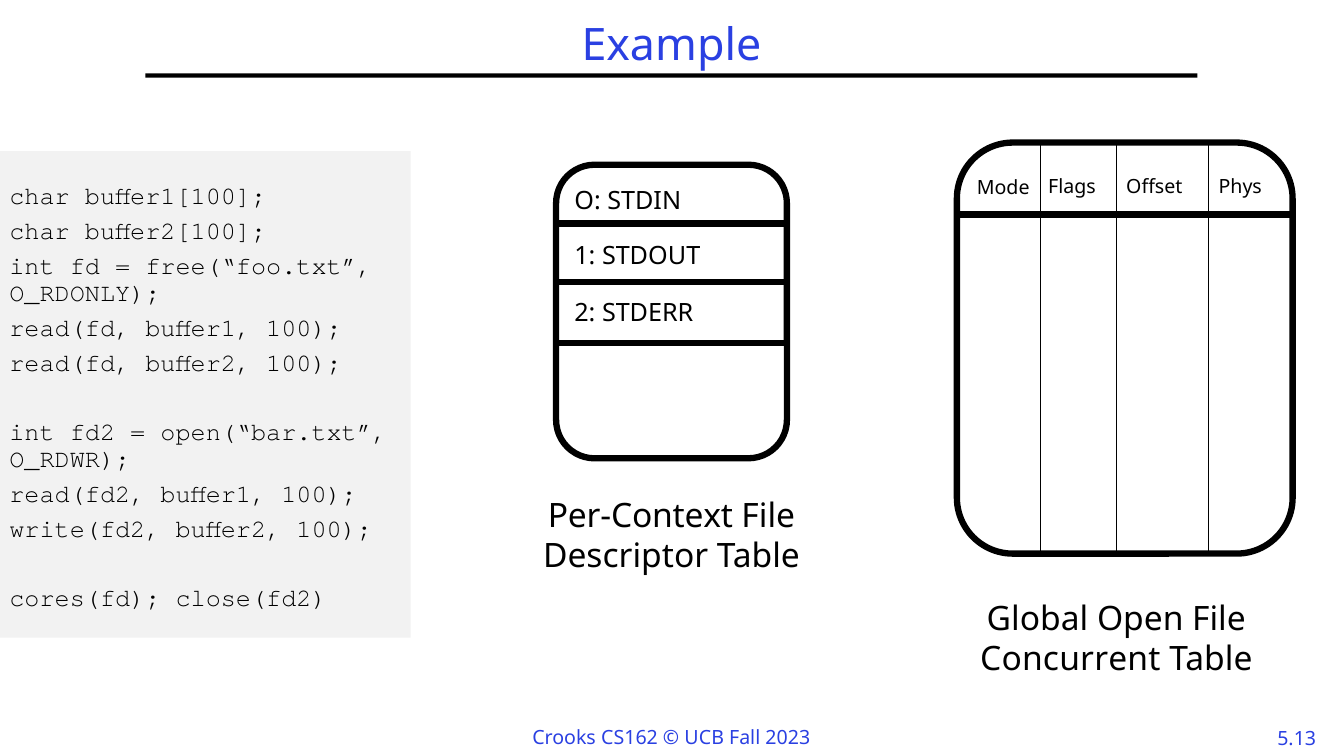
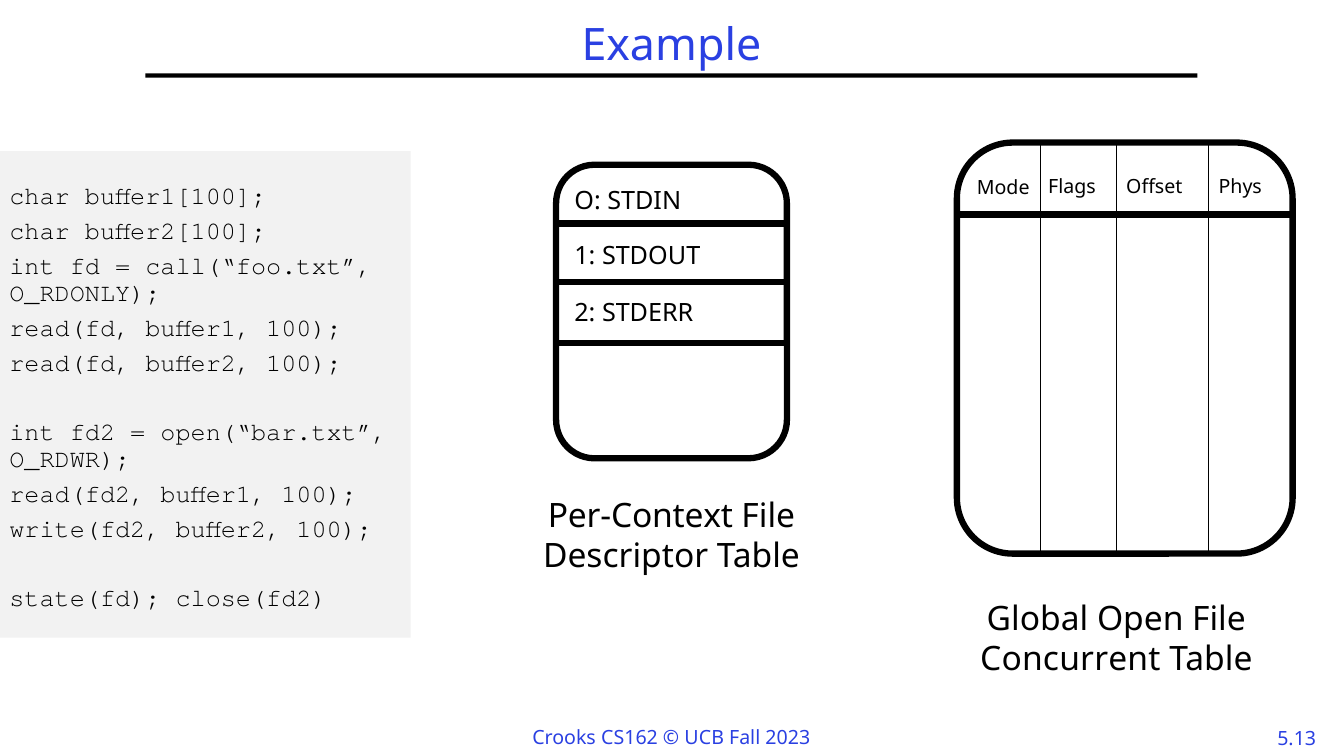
free(“foo.txt: free(“foo.txt -> call(“foo.txt (259, 266)
cores(fd: cores(fd -> state(fd (85, 599)
